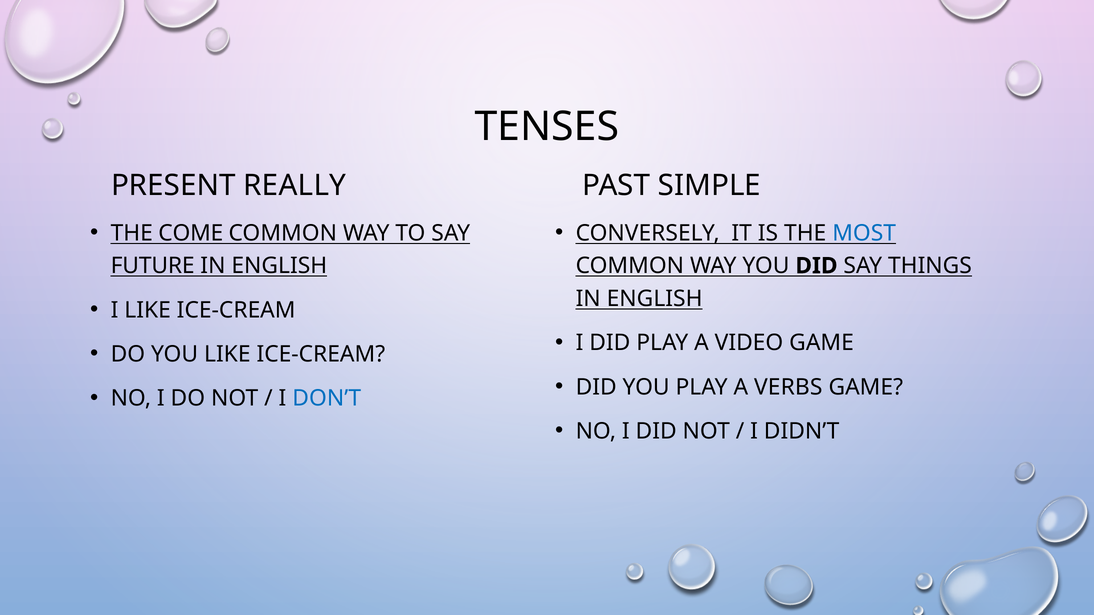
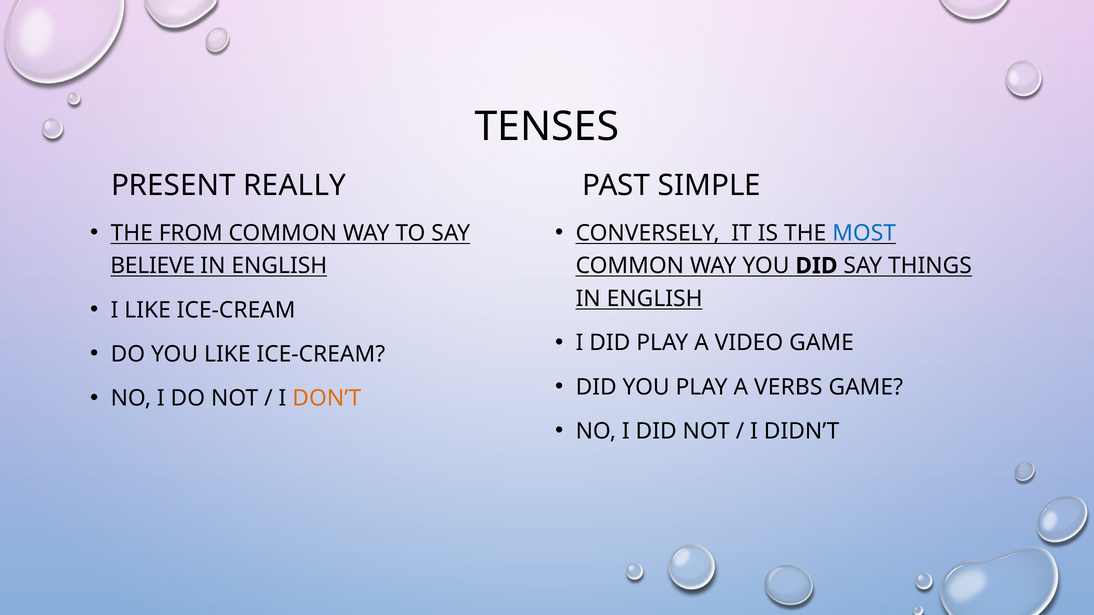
COME: COME -> FROM (191, 233)
FUTURE: FUTURE -> BELIEVE (153, 266)
DON’T colour: blue -> orange (327, 399)
